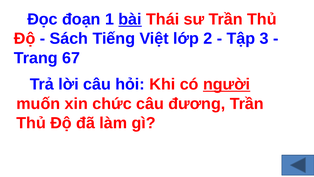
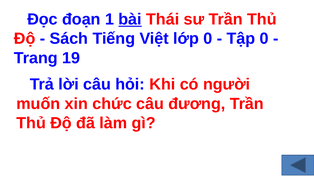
lớp 2: 2 -> 0 (208, 39)
Tập 3: 3 -> 0 (264, 39)
67: 67 -> 19 (71, 58)
người underline: present -> none (227, 84)
